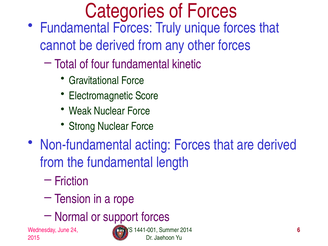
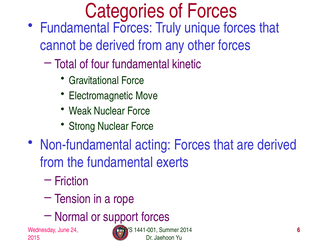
Score: Score -> Move (147, 96)
length: length -> exerts (172, 162)
